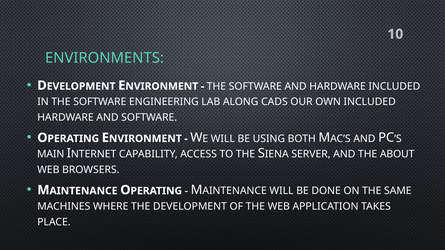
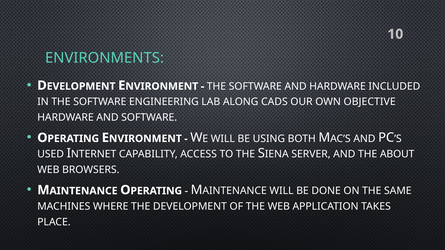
OWN INCLUDED: INCLUDED -> OBJECTIVE (370, 102)
MAIN: MAIN -> USED (51, 154)
